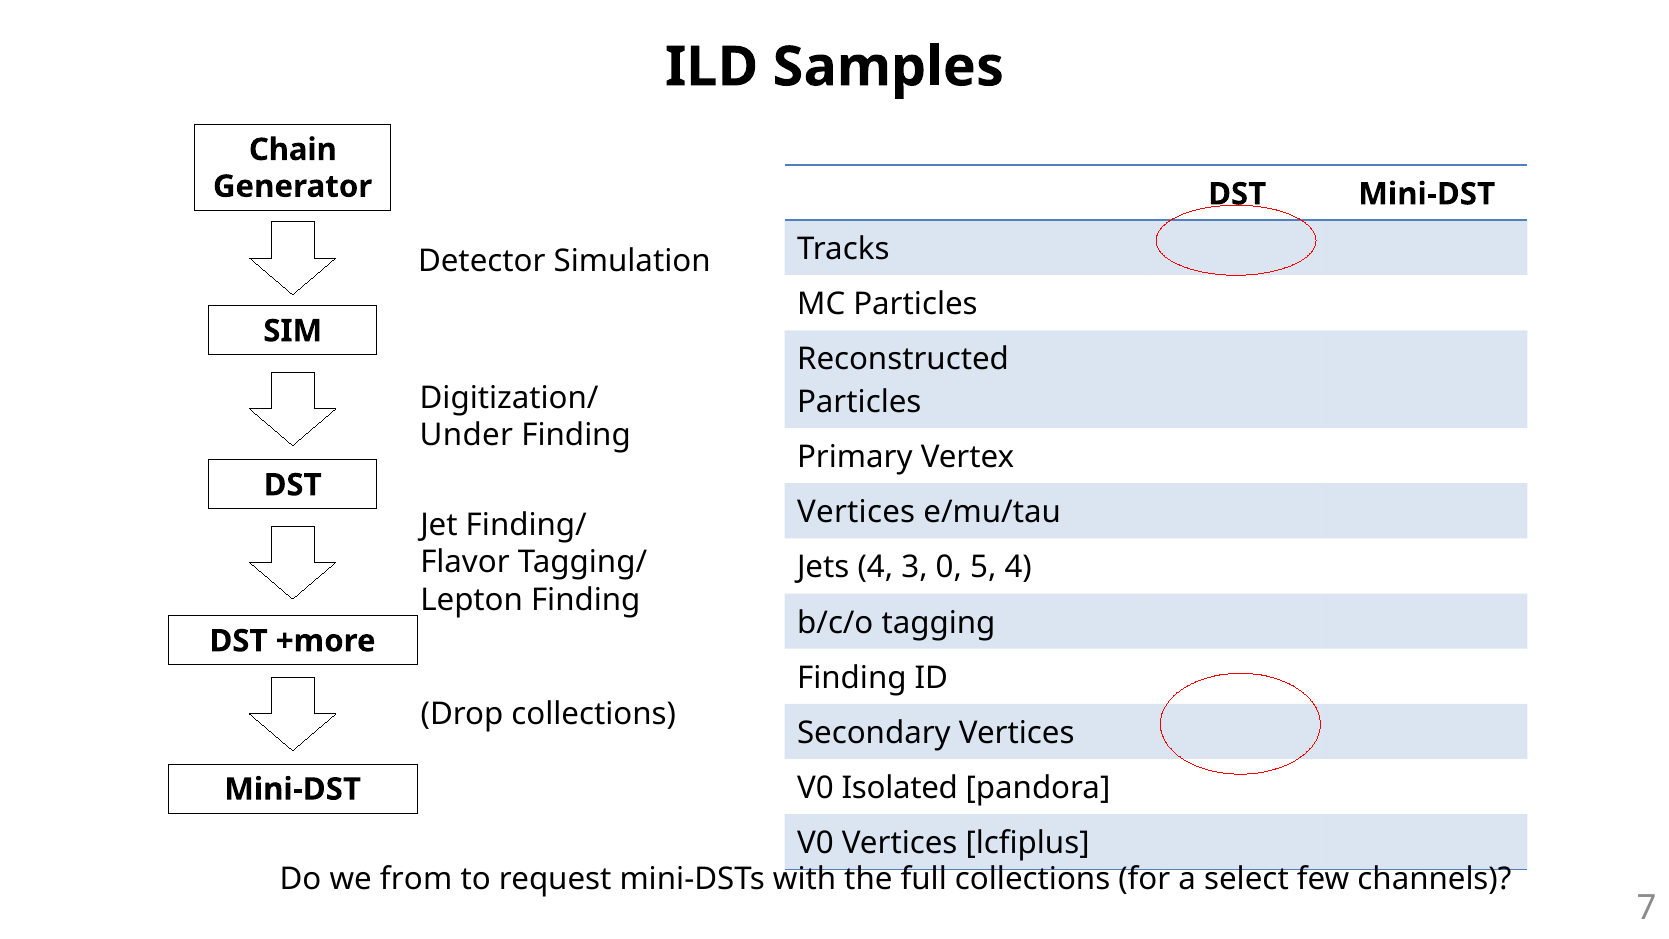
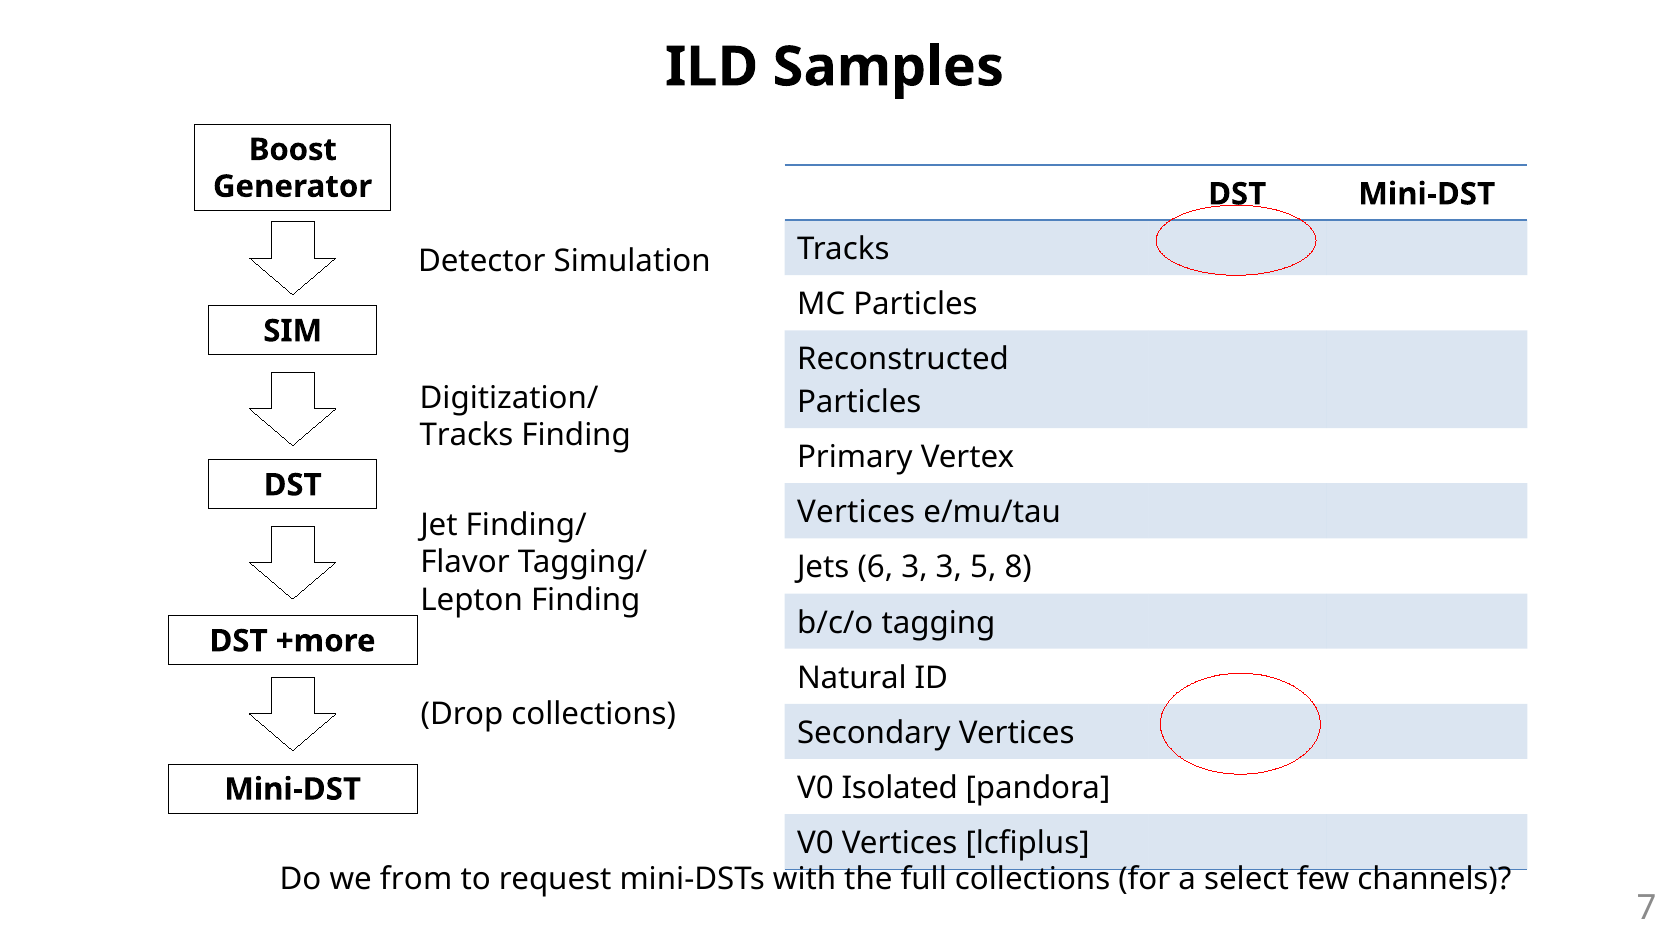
Chain: Chain -> Boost (293, 150)
Under: Under -> Tracks (467, 435)
Jets 4: 4 -> 6 (875, 568)
3 0: 0 -> 3 (949, 568)
5 4: 4 -> 8 (1018, 568)
Finding: Finding -> Natural (852, 678)
